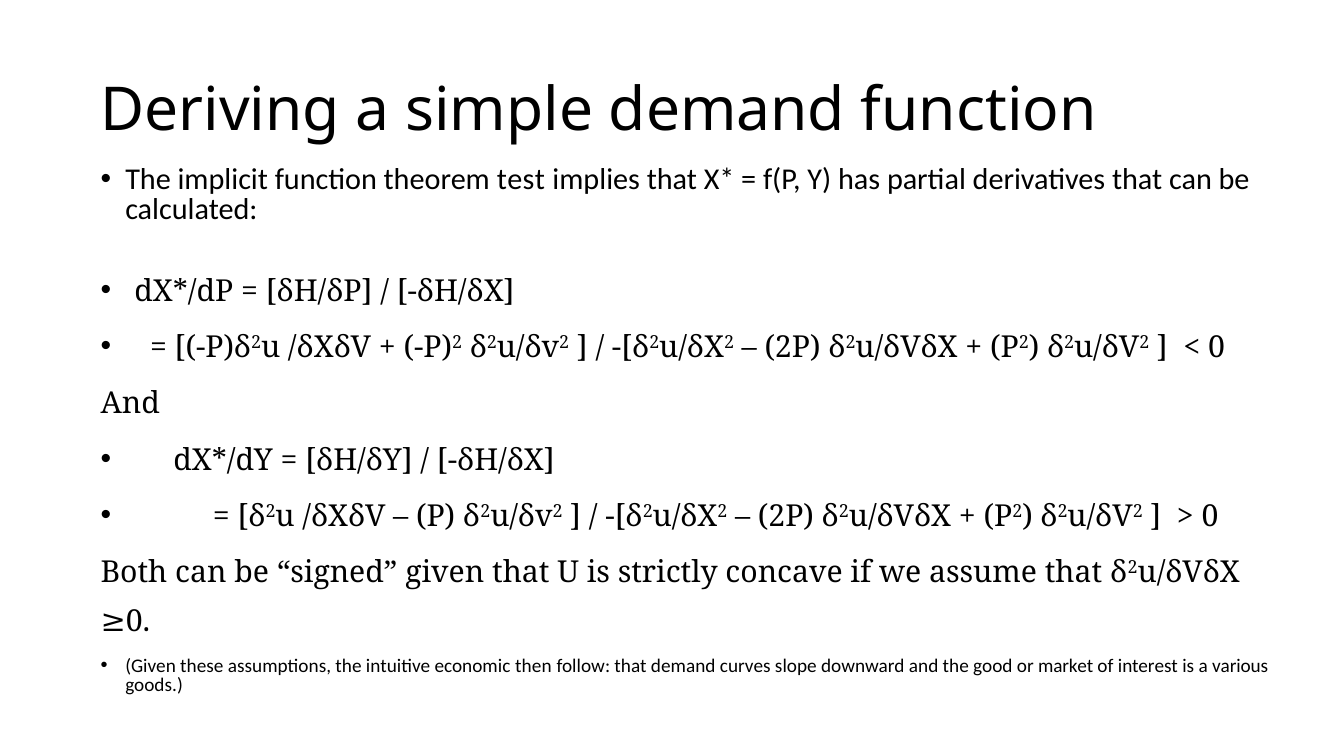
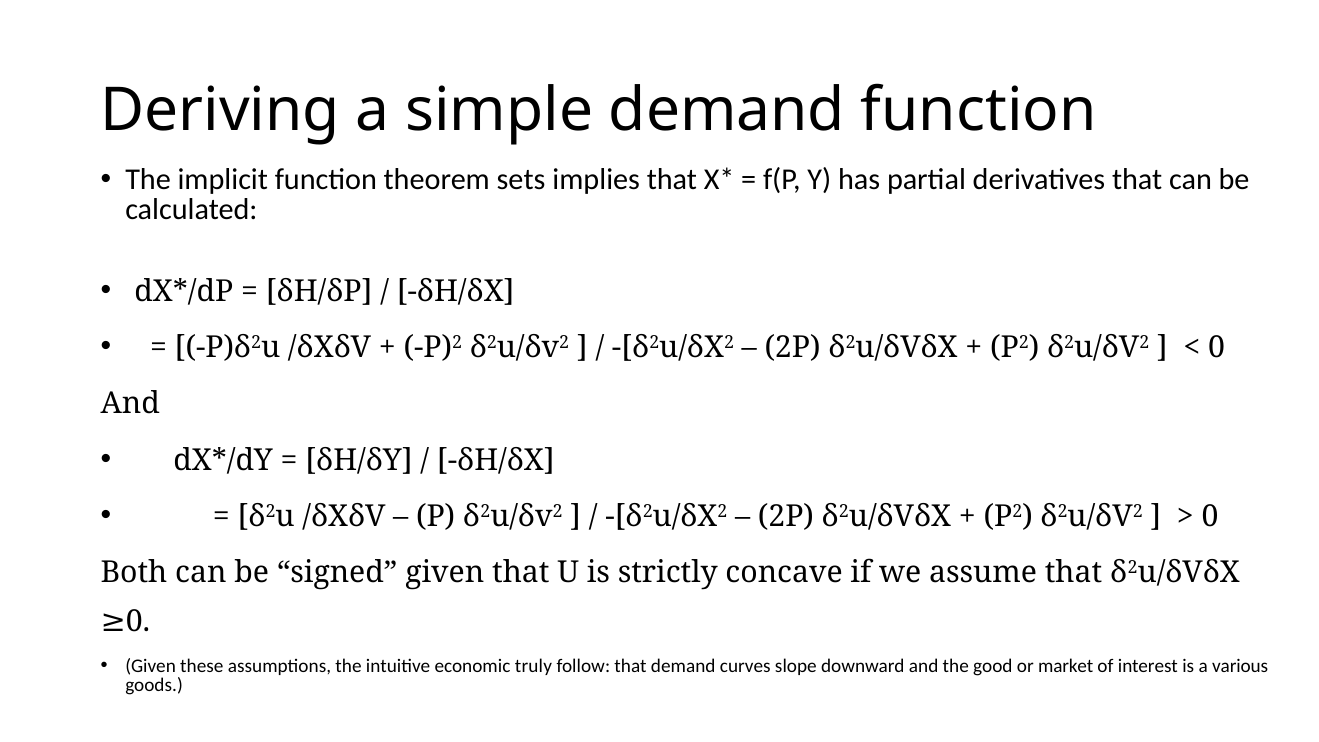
test: test -> sets (521, 180)
then: then -> truly (533, 666)
